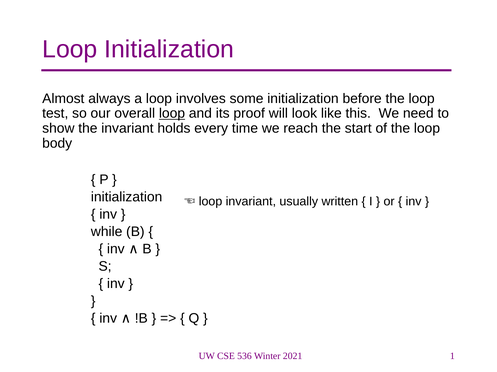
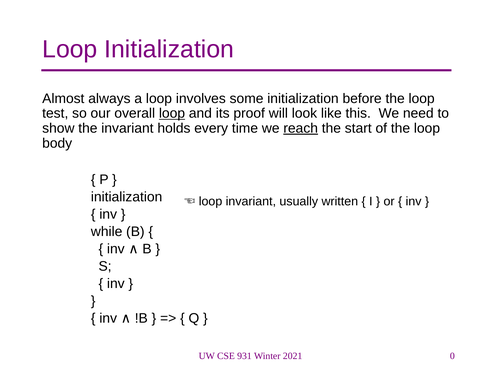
reach underline: none -> present (301, 129)
536: 536 -> 931 (244, 357)
1: 1 -> 0 (452, 357)
